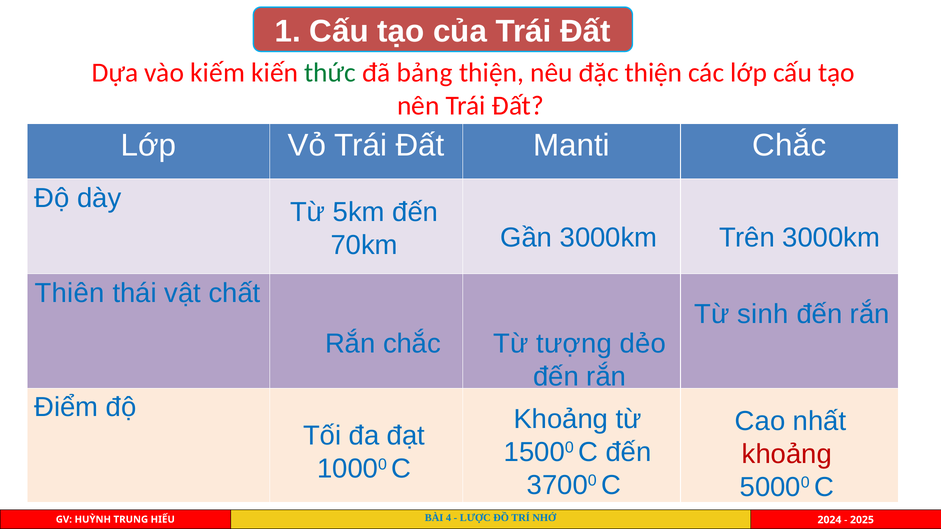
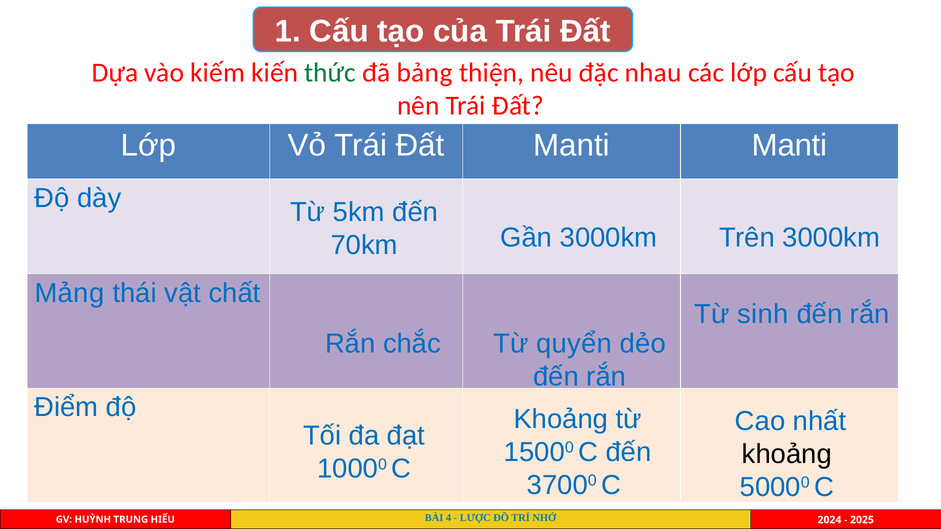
đặc thiện: thiện -> nhau (653, 73)
Manti Chắc: Chắc -> Manti (789, 146)
Thiên: Thiên -> Mảng (70, 293)
tượng: tượng -> quyển (574, 344)
khoảng colour: red -> black (787, 454)
